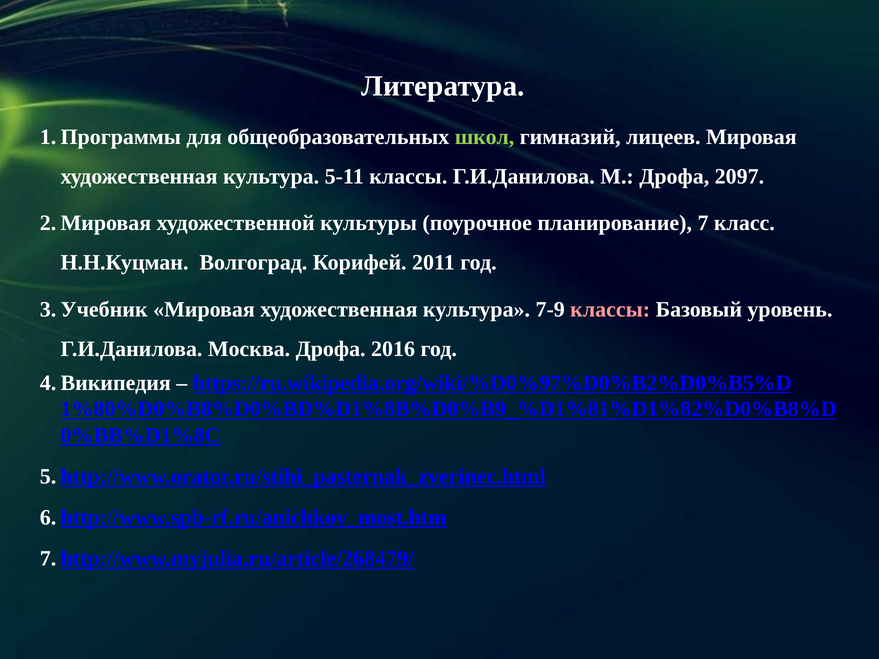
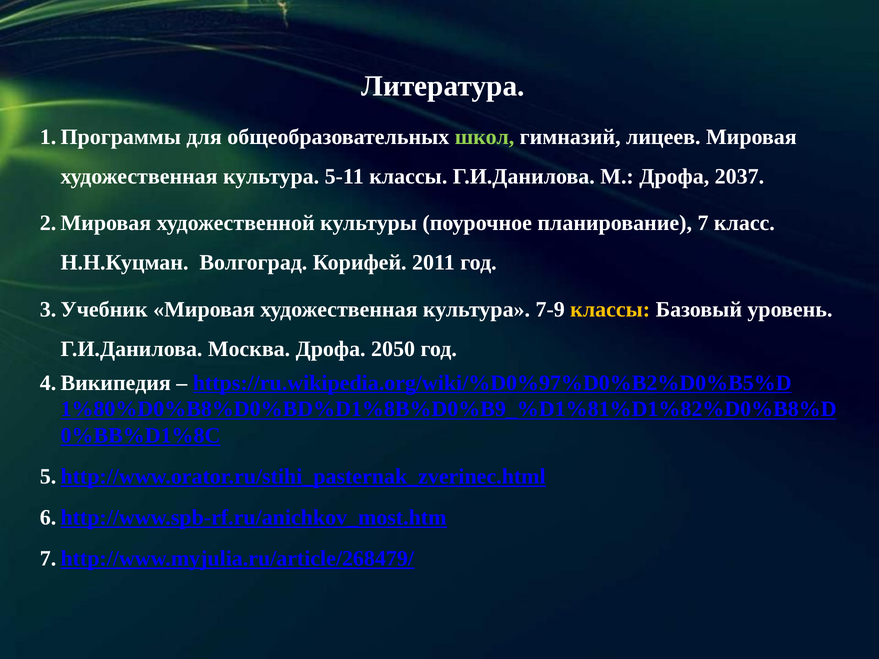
2097: 2097 -> 2037 (739, 176)
классы colour: pink -> yellow (610, 310)
2016: 2016 -> 2050 (393, 349)
